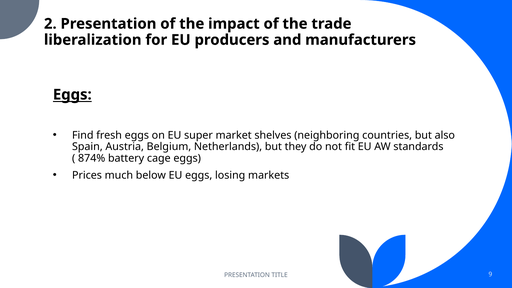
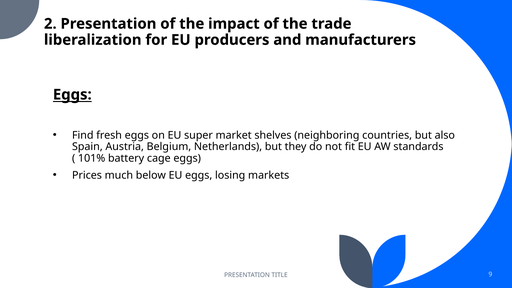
874%: 874% -> 101% (92, 158)
